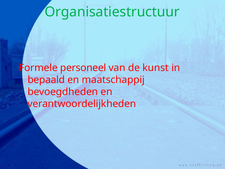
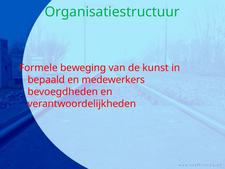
personeel: personeel -> beweging (83, 68)
maatschappij: maatschappij -> medewerkers (113, 80)
